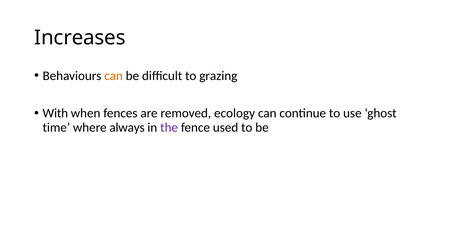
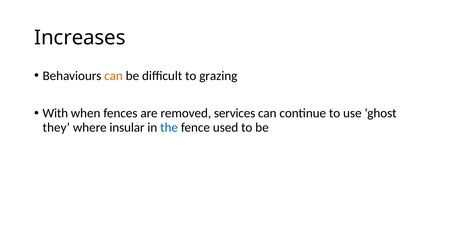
ecology: ecology -> services (235, 114)
time: time -> they (56, 128)
always: always -> insular (127, 128)
the colour: purple -> blue (169, 128)
